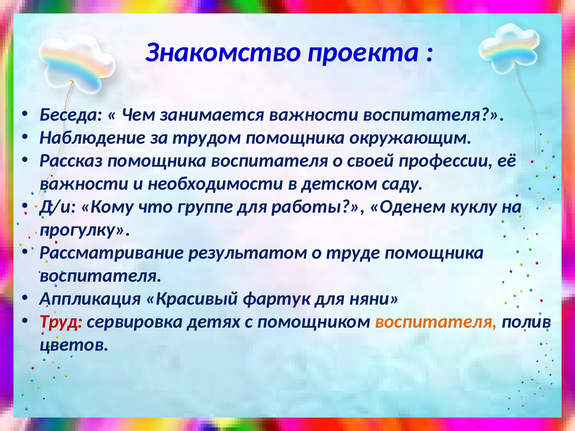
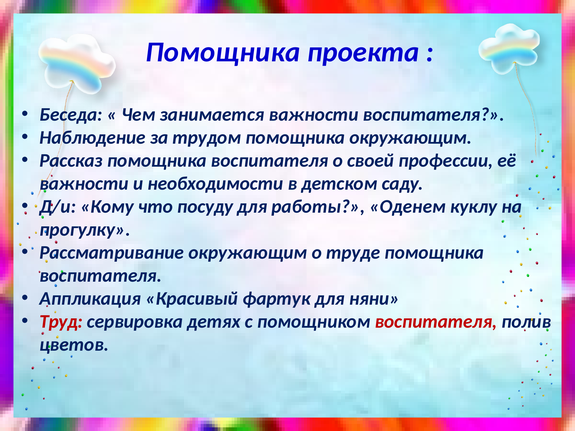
Знакомство: Знакомство -> Помощника (223, 52)
группе: группе -> посуду (205, 207)
Рассматривание результатом: результатом -> окружающим (248, 253)
воспитателя colour: orange -> red (436, 322)
